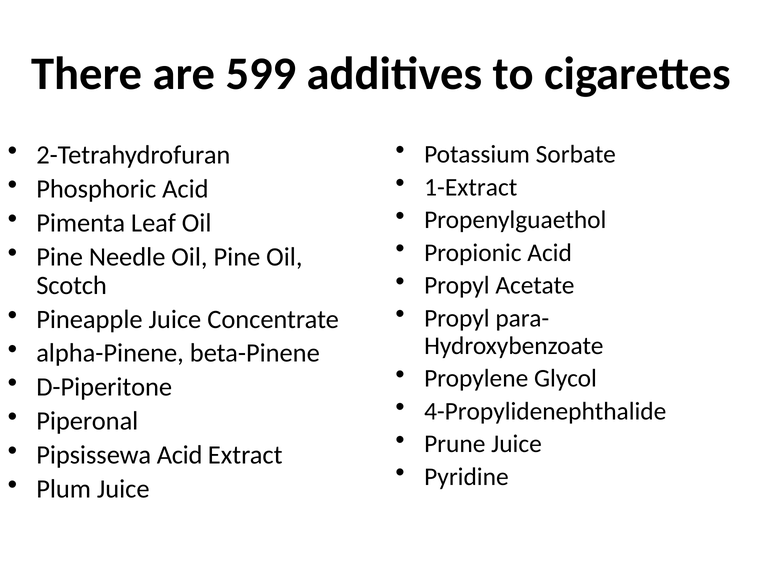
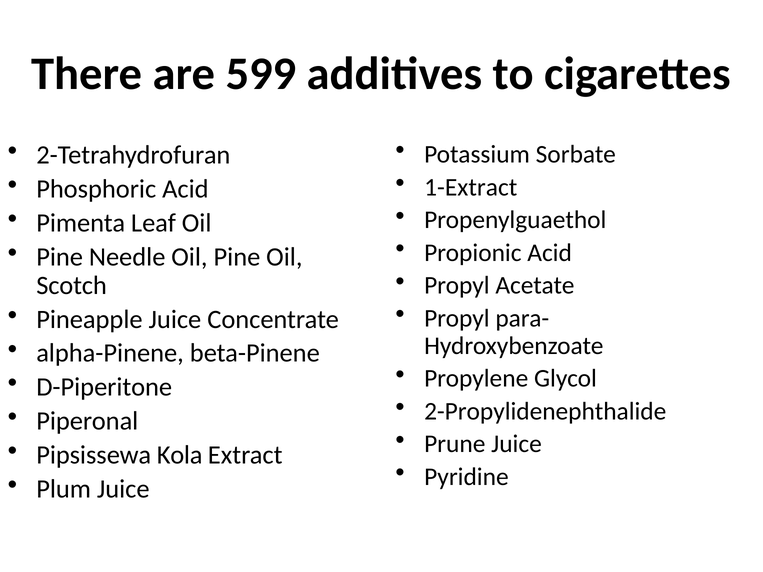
4-Propylidenephthalide: 4-Propylidenephthalide -> 2-Propylidenephthalide (545, 411)
Pipsissewa Acid: Acid -> Kola (180, 455)
